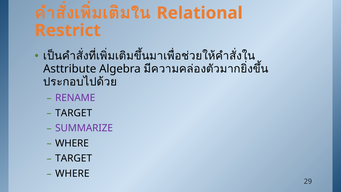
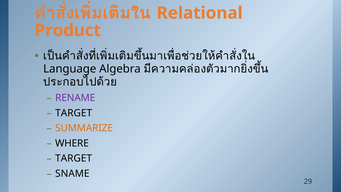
Restrict: Restrict -> Product (68, 30)
Asttribute: Asttribute -> Language (70, 69)
SUMMARIZE colour: purple -> orange (84, 128)
WHERE: WHERE -> SNAME (72, 173)
